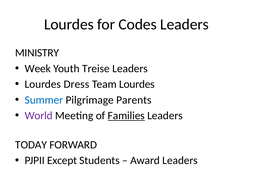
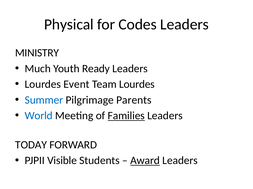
Lourdes: Lourdes -> Physical (69, 24)
Week: Week -> Much (38, 69)
Treise: Treise -> Ready (96, 69)
Dress: Dress -> Event (76, 85)
World colour: purple -> blue (39, 116)
Except: Except -> Visible (62, 161)
Award underline: none -> present (145, 161)
